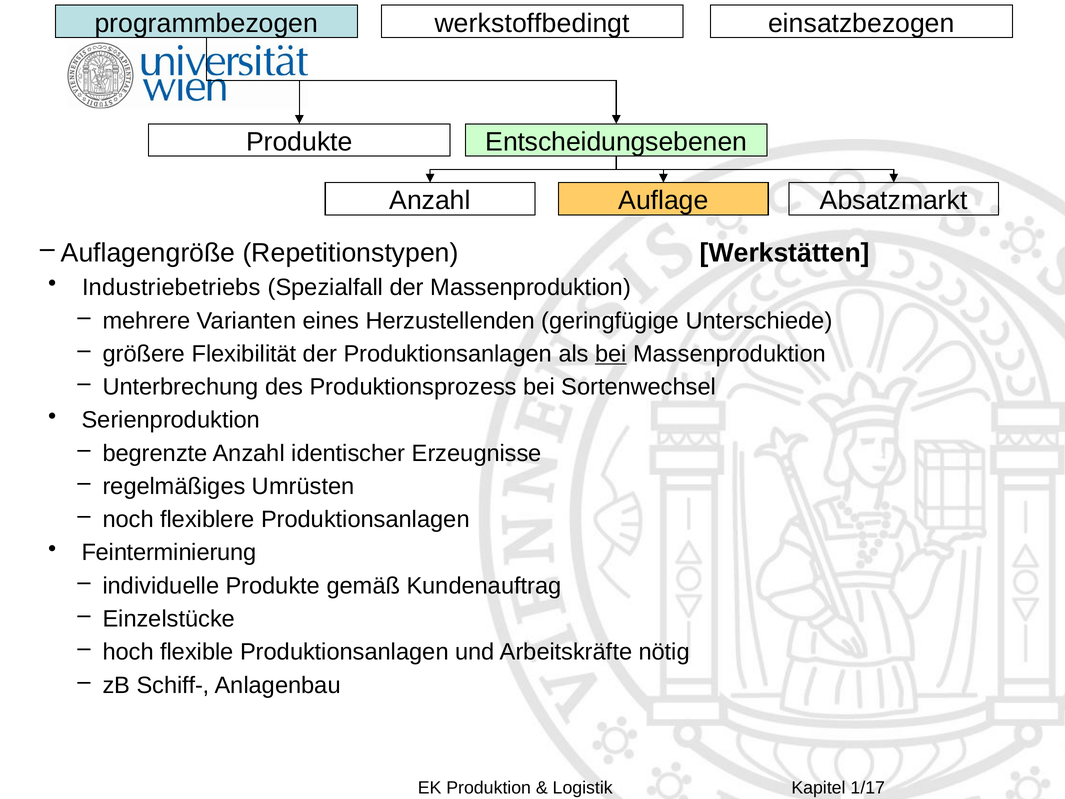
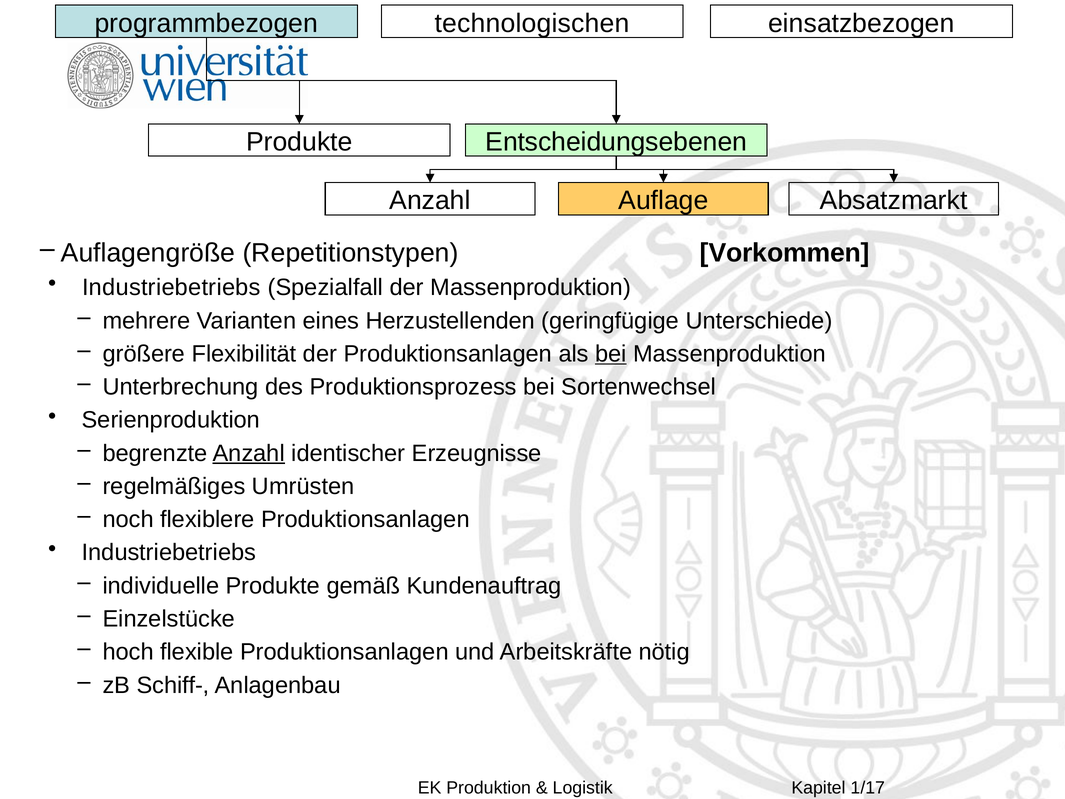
werkstoffbedingt: werkstoffbedingt -> technologischen (532, 23)
Werkstätten: Werkstätten -> Vorkommen (785, 253)
Anzahl underline: none -> present (249, 453)
Feinterminierung: Feinterminierung -> Industriebetriebs (169, 552)
